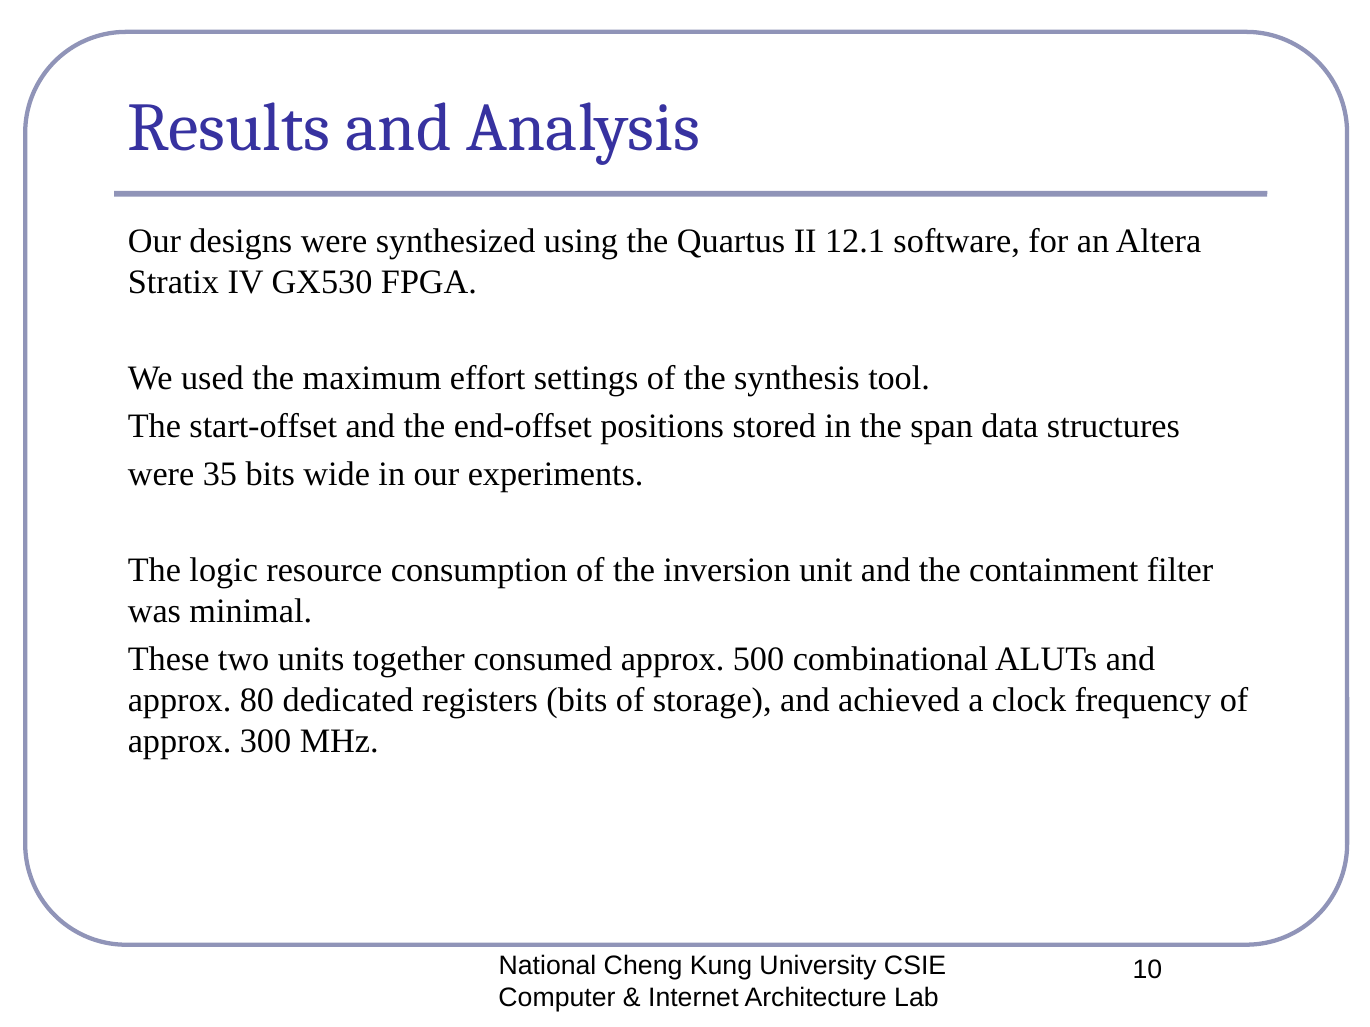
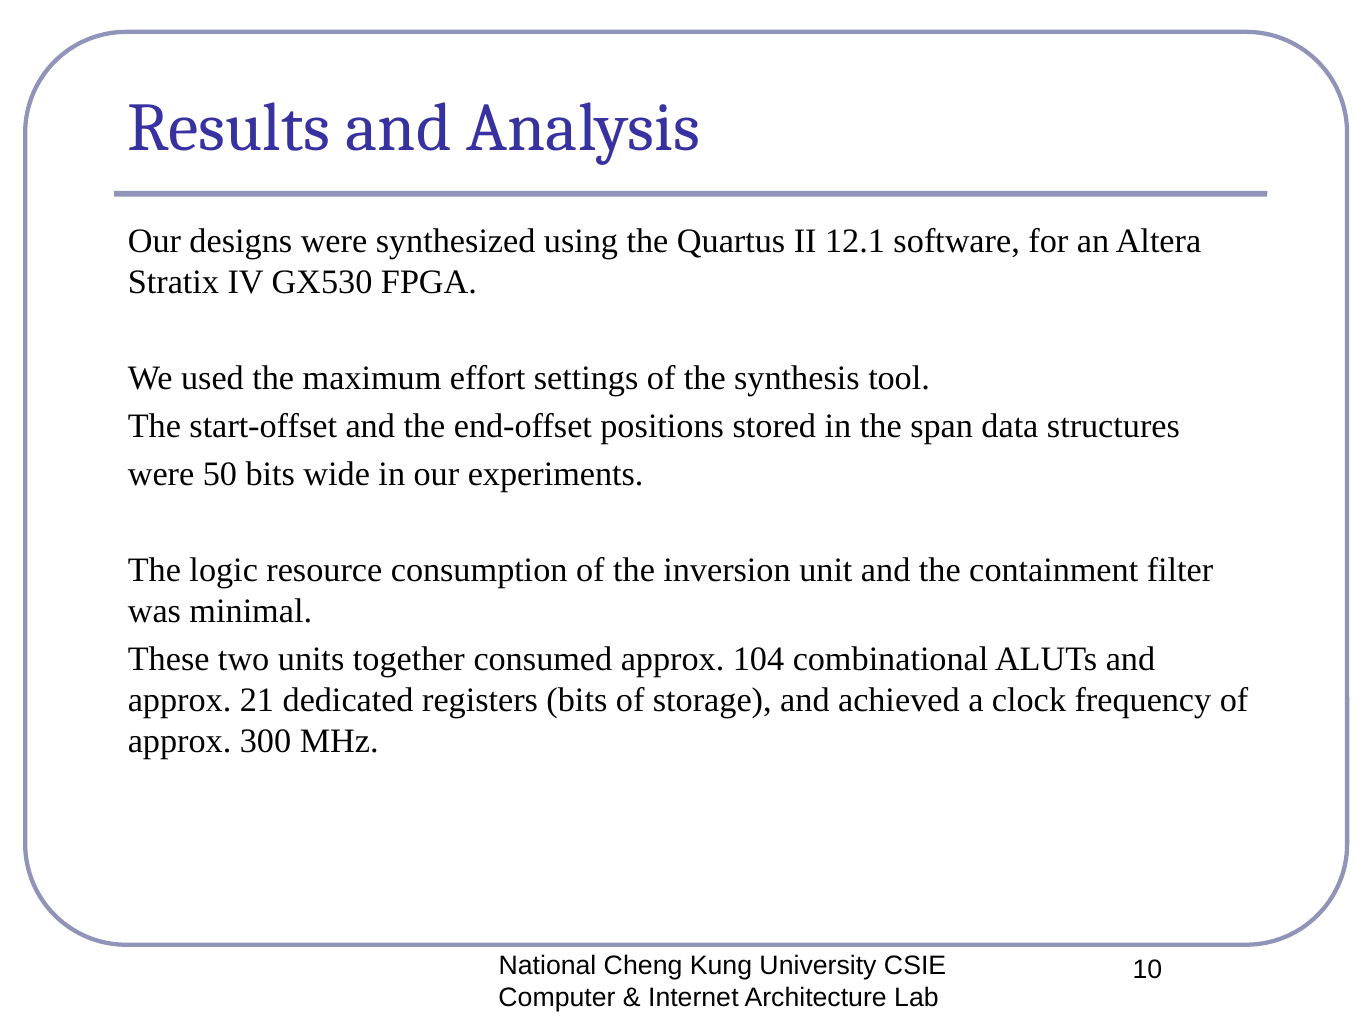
35: 35 -> 50 (220, 474)
500: 500 -> 104 (759, 659)
80: 80 -> 21 (257, 700)
